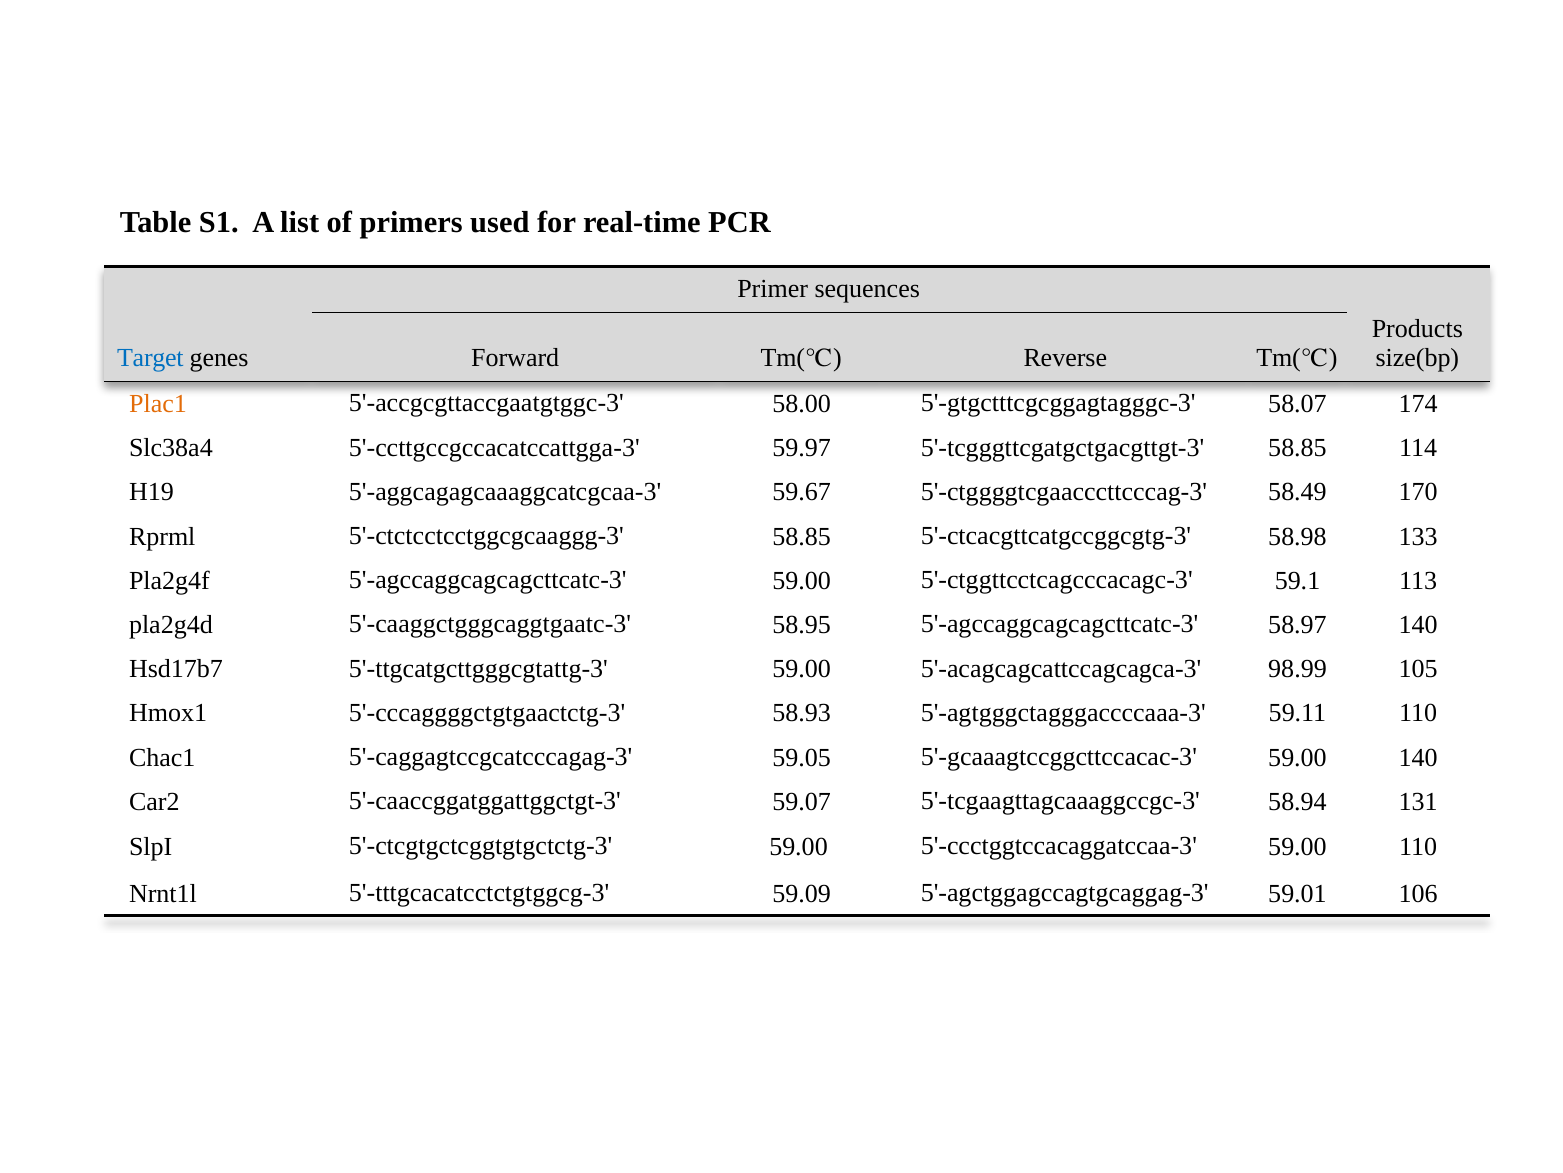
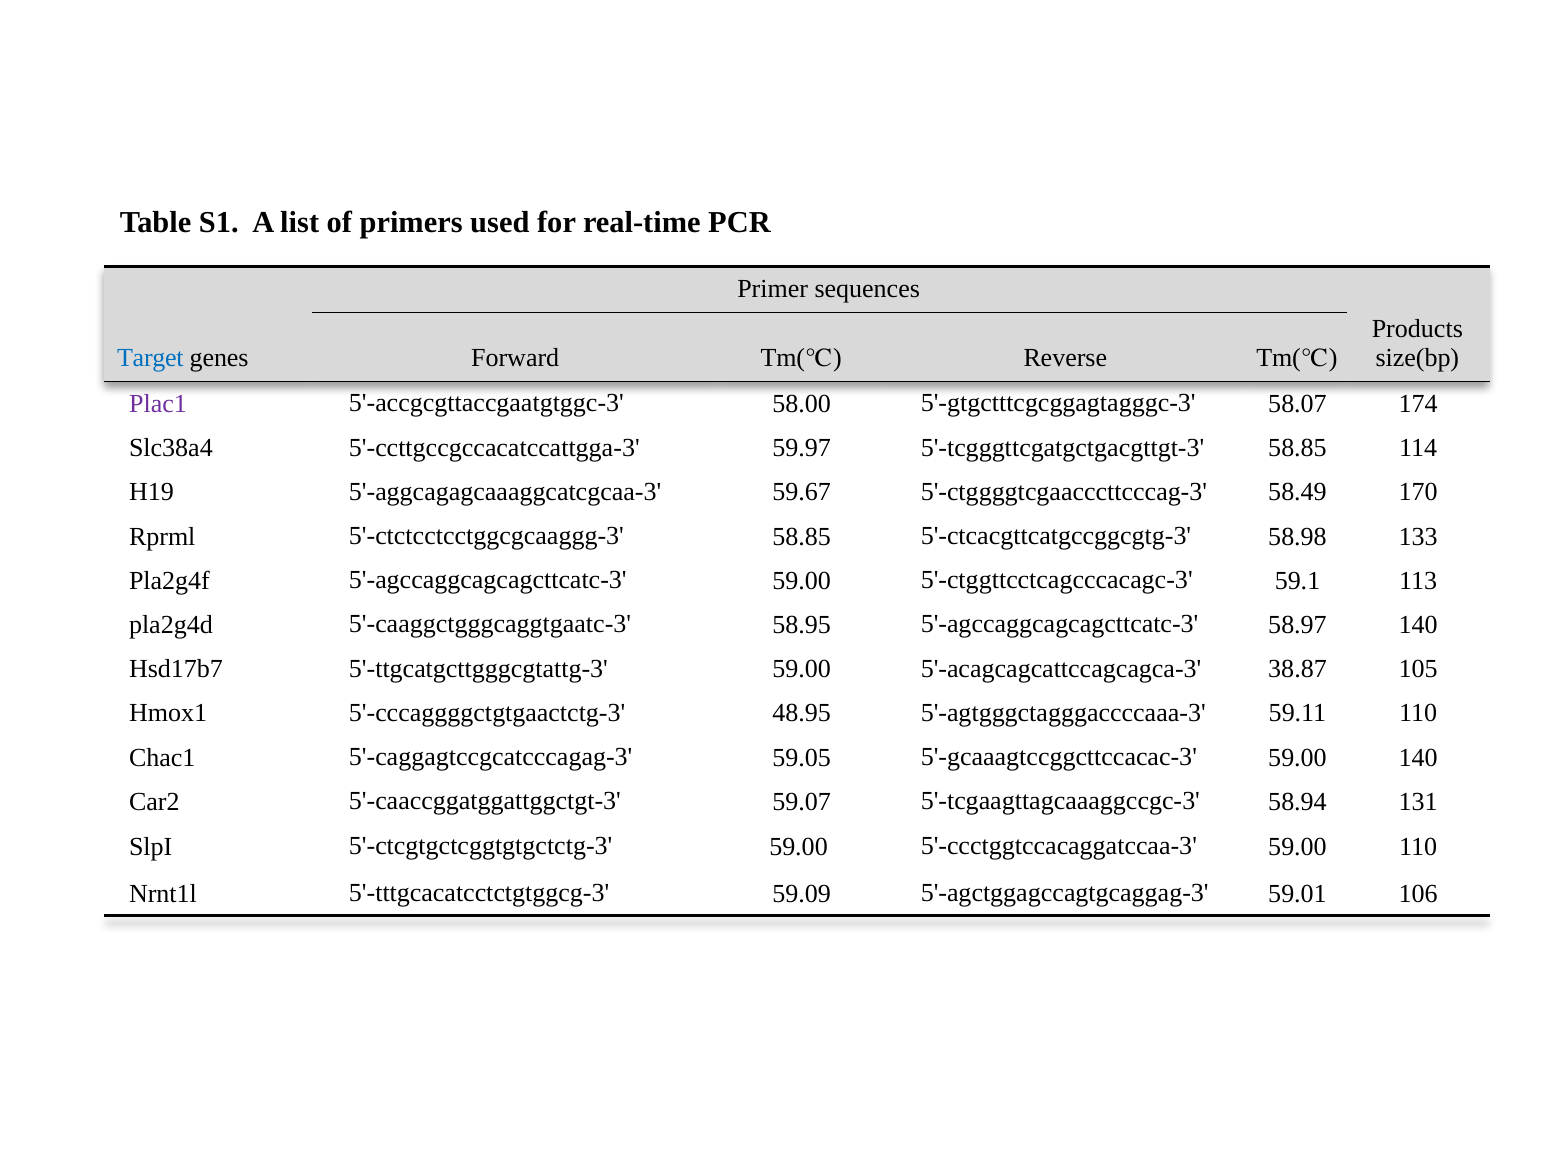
Plac1 colour: orange -> purple (158, 404)
98.99: 98.99 -> 38.87 (1298, 669)
58.93: 58.93 -> 48.95 (802, 713)
